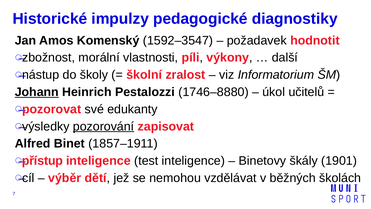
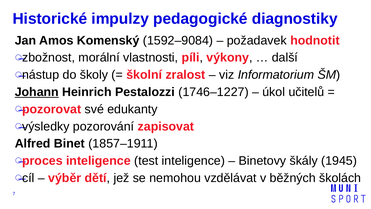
1592–3547: 1592–3547 -> 1592–9084 (178, 40)
1746–8880: 1746–8880 -> 1746–1227 (214, 92)
pozorování underline: present -> none (104, 126)
přístup: přístup -> proces (42, 161)
1901: 1901 -> 1945 (339, 161)
